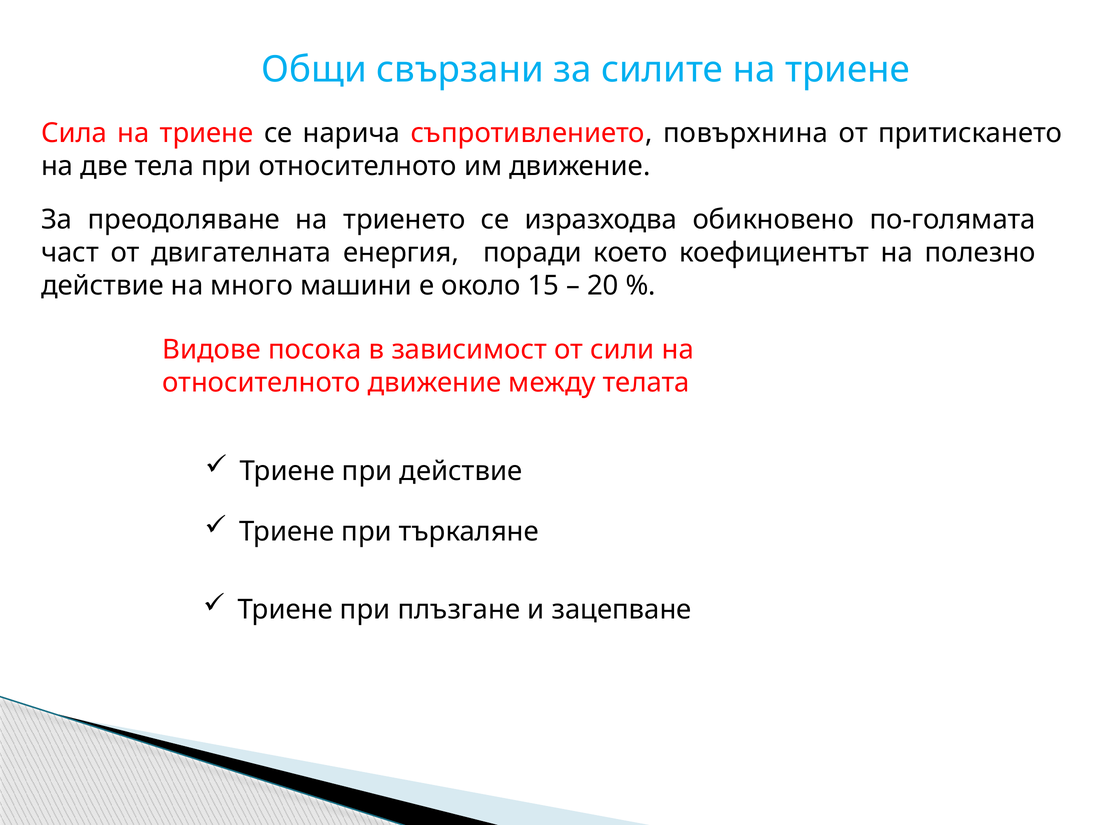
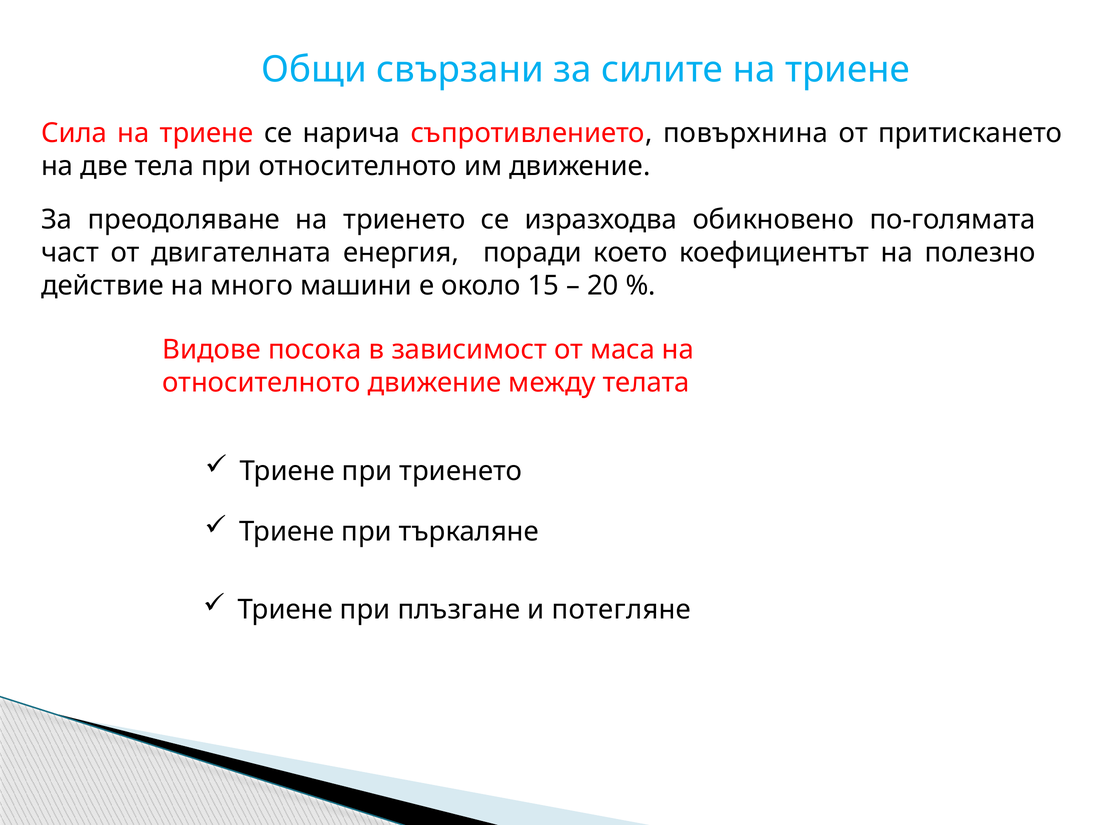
сили: сили -> маса (623, 350)
при действие: действие -> триенето (461, 471)
зацепване: зацепване -> потегляне (621, 610)
